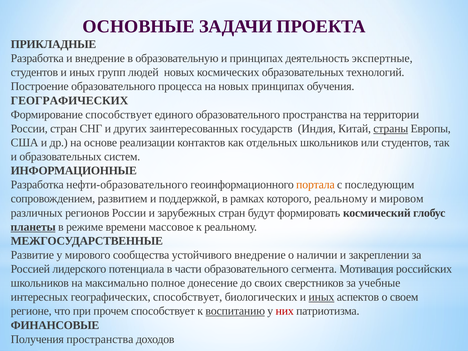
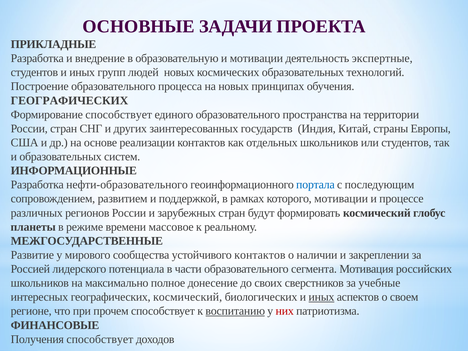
и принципах: принципах -> мотивации (256, 58)
страны underline: present -> none (391, 129)
портала colour: orange -> blue (315, 185)
которого реальному: реальному -> мотивации (341, 199)
мировом: мировом -> процессе (401, 199)
планеты underline: present -> none (33, 227)
устойчивого внедрение: внедрение -> контактов (260, 255)
географических способствует: способствует -> космический (188, 297)
Получения пространства: пространства -> способствует (100, 339)
